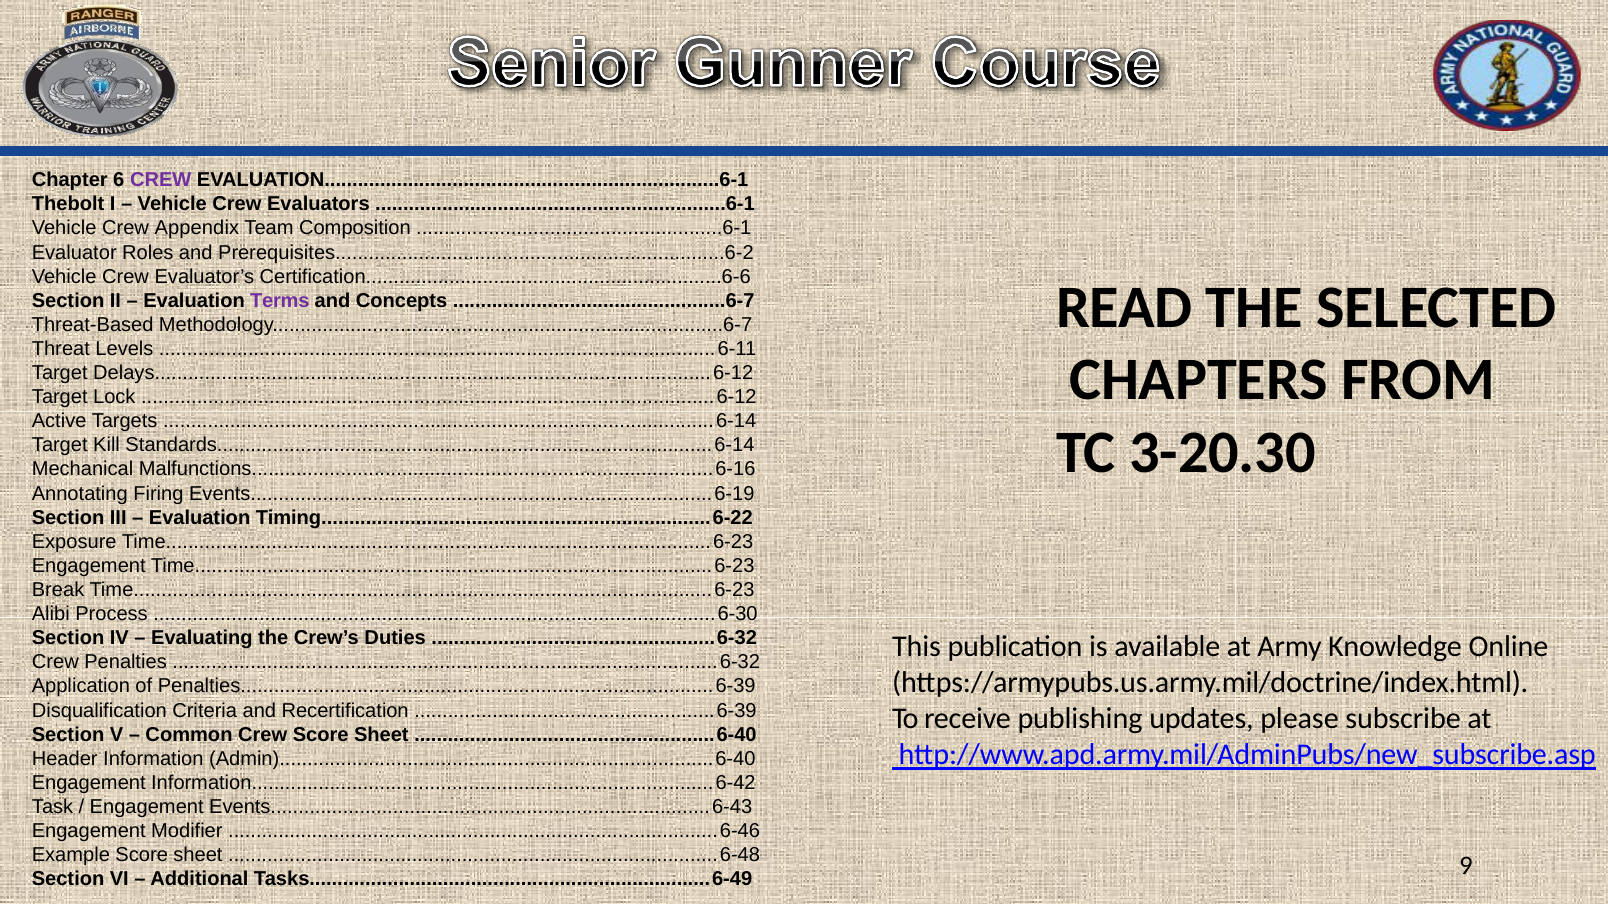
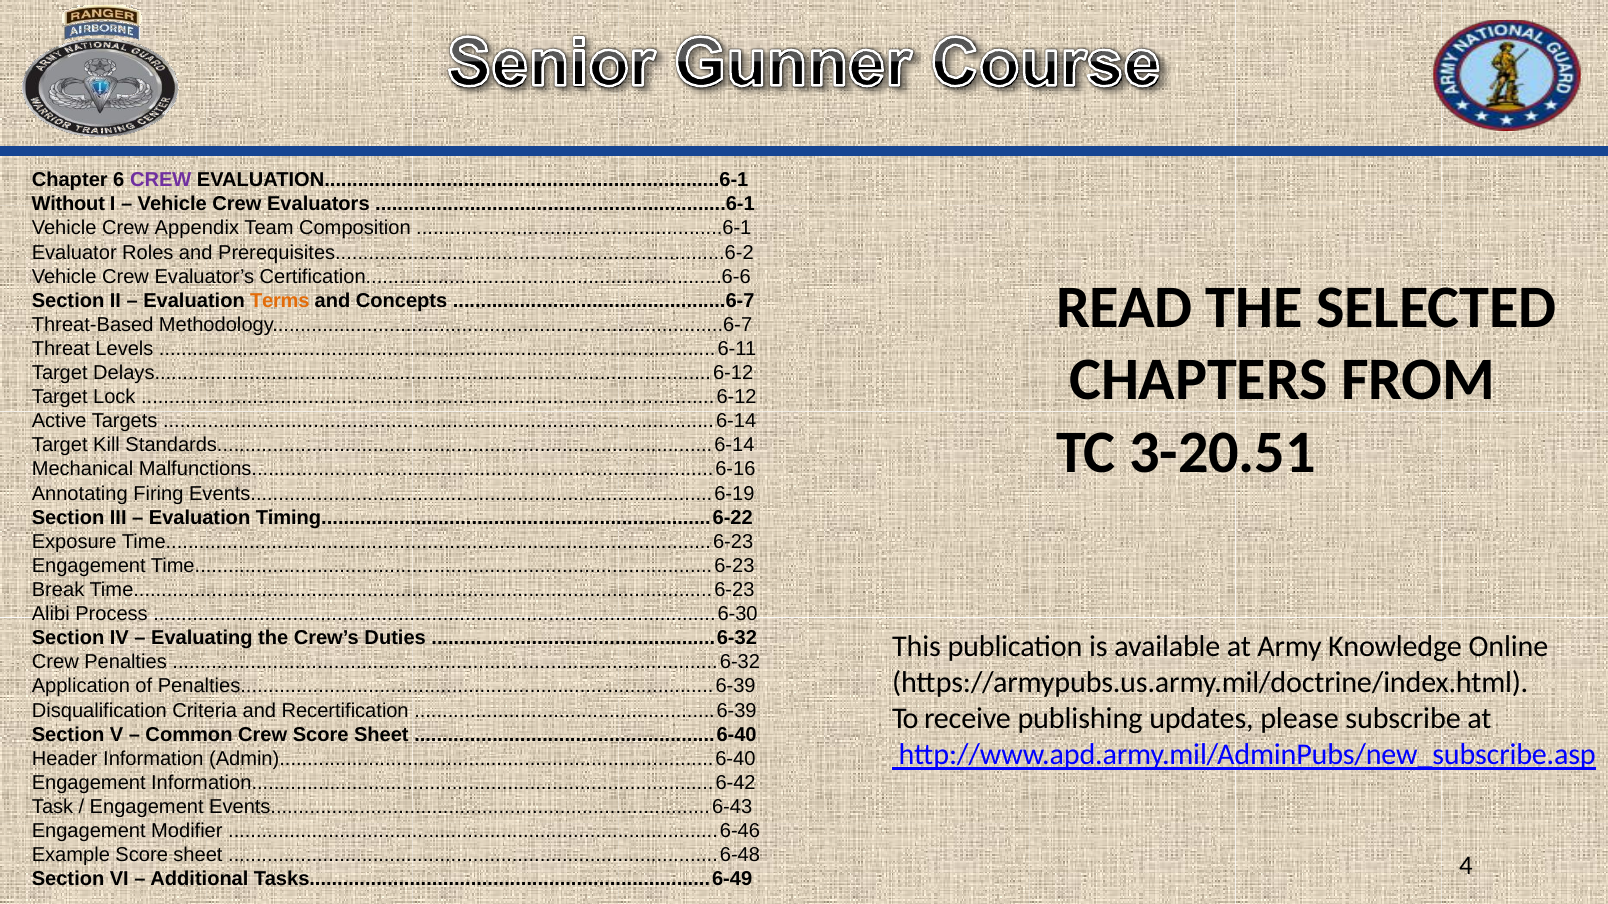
Thebolt: Thebolt -> Without (68, 204)
Terms colour: purple -> orange (280, 301)
3-20.30: 3-20.30 -> 3-20.51 (1223, 453)
9: 9 -> 4 (1466, 866)
